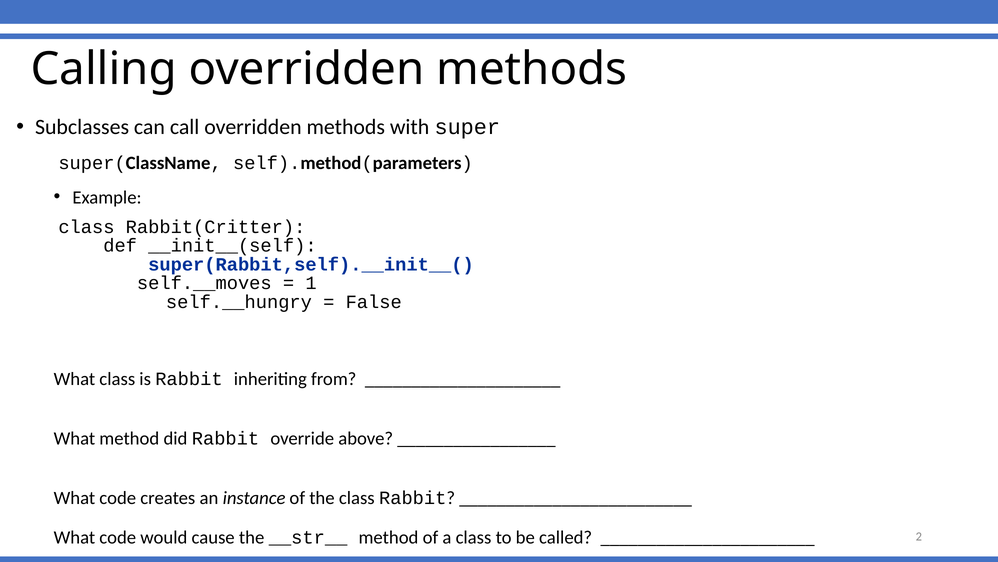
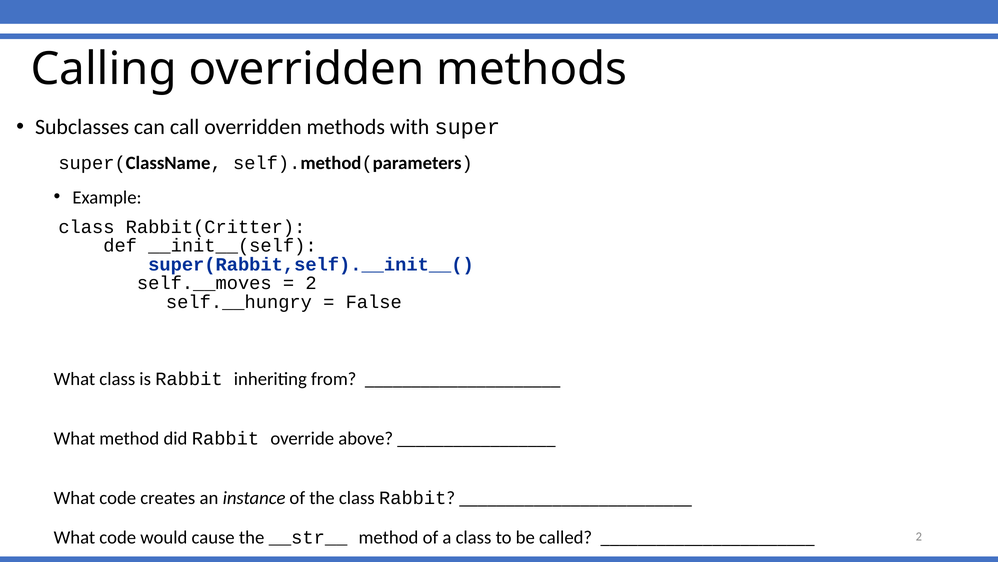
1: 1 -> 2 (311, 283)
